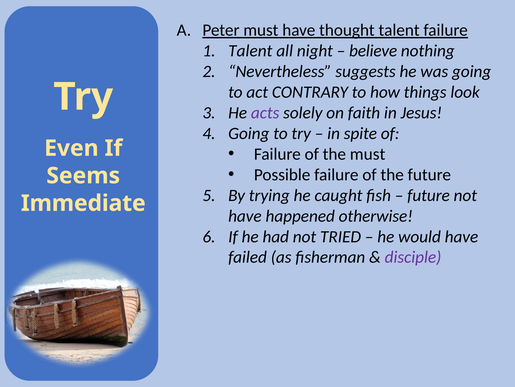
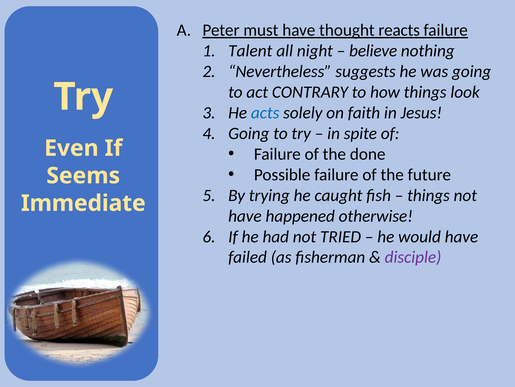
thought talent: talent -> reacts (399, 30)
acts colour: purple -> blue (265, 113)
the must: must -> done (368, 154)
future: future -> things (429, 195)
